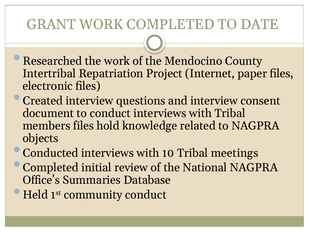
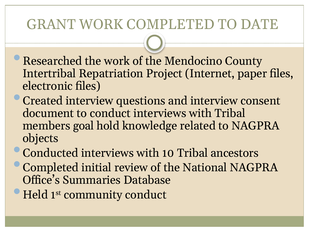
members files: files -> goal (83, 126)
meetings: meetings -> ancestors (235, 153)
